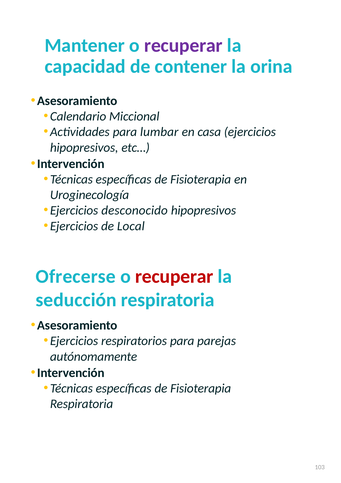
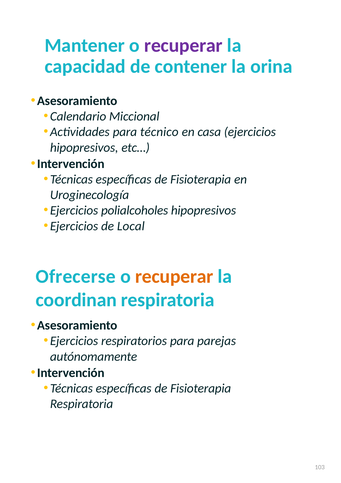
lumbar: lumbar -> técnico (159, 132)
desconocido: desconocido -> polialcoholes (135, 211)
recuperar colour: red -> orange (174, 277)
seducción: seducción -> coordinan (76, 300)
